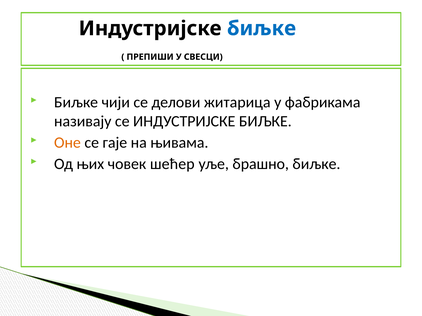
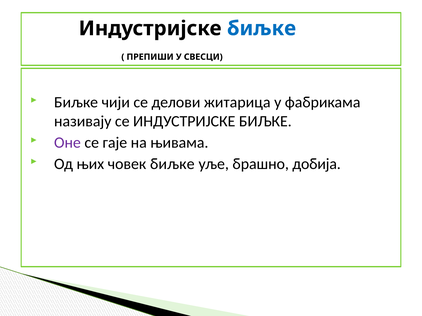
Оне colour: orange -> purple (67, 143)
човек шећер: шећер -> биљке (172, 164)
брашно биљке: биљке -> добија (317, 164)
